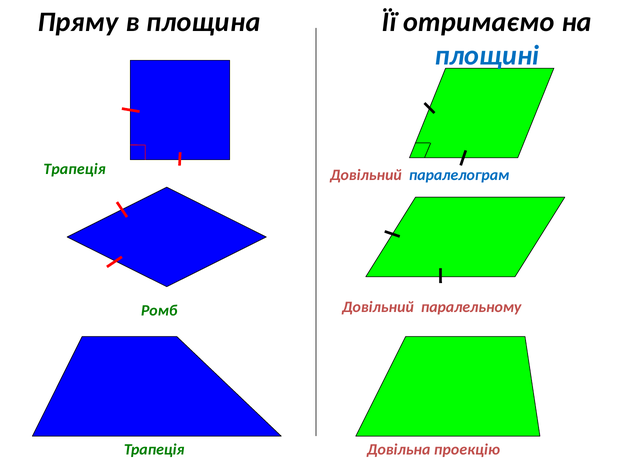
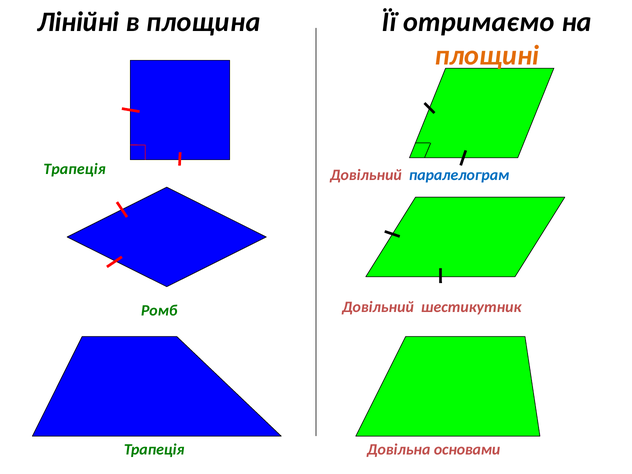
Пряму: Пряму -> Лінійні (78, 22)
площині colour: blue -> orange (487, 56)
паралельному: паралельному -> шестикутник (471, 307)
проекцію: проекцію -> основами (467, 450)
